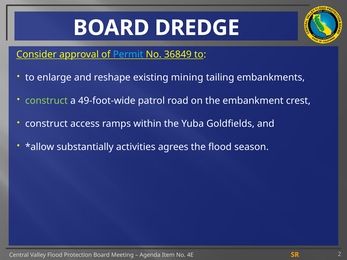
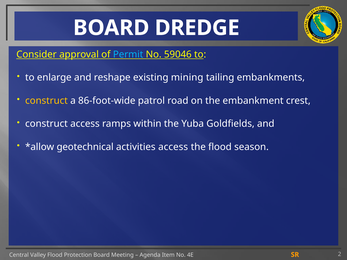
36849: 36849 -> 59046 (178, 54)
construct colour: light green -> yellow (46, 101)
49-foot-wide: 49-foot-wide -> 86-foot-wide (107, 101)
substantially: substantially -> geotechnical (85, 147)
activities agrees: agrees -> access (173, 147)
